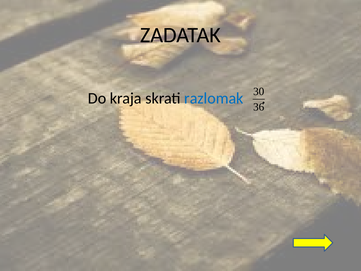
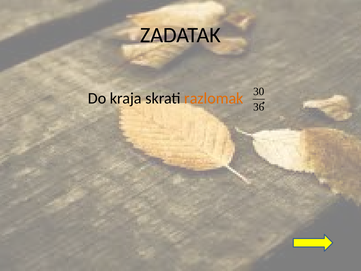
razlomak colour: blue -> orange (214, 98)
